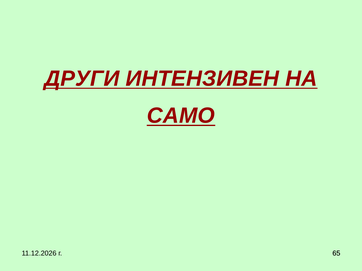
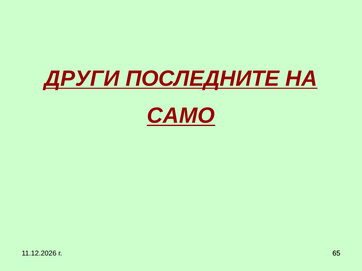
ИНТЕНЗИВЕН: ИНТЕНЗИВЕН -> ПОСЛЕДНИТЕ (202, 79)
